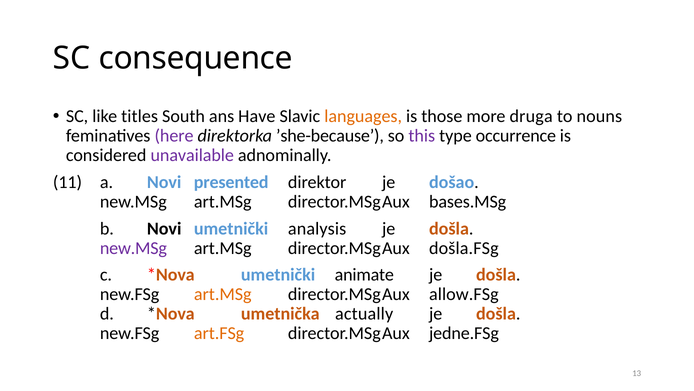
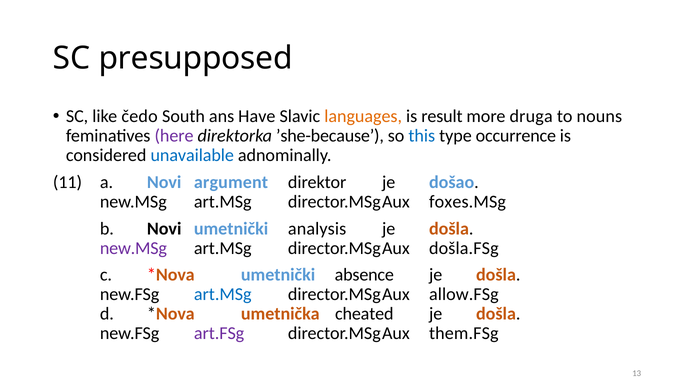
consequence: consequence -> presupposed (196, 58)
titles: titles -> čedo (140, 116)
those: those -> result (442, 116)
this colour: purple -> blue (422, 136)
unavailable colour: purple -> blue (192, 155)
presented: presented -> argument (231, 182)
bases.MSg: bases.MSg -> foxes.MSg (468, 201)
animate: animate -> absence (364, 274)
art.MSg colour: orange -> blue (223, 294)
actually: actually -> cheated (364, 313)
art.FSg colour: orange -> purple (219, 333)
jedne.FSg: jedne.FSg -> them.FSg (464, 333)
